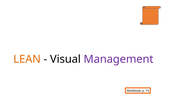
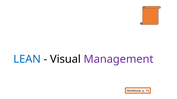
LEAN colour: orange -> blue (27, 60)
